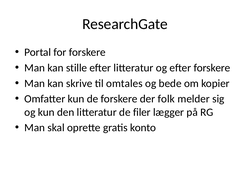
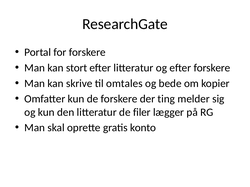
stille: stille -> stort (77, 68)
folk: folk -> ting (166, 99)
